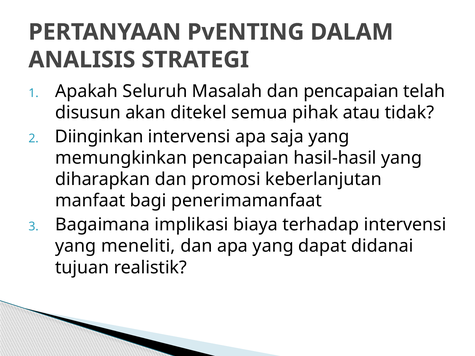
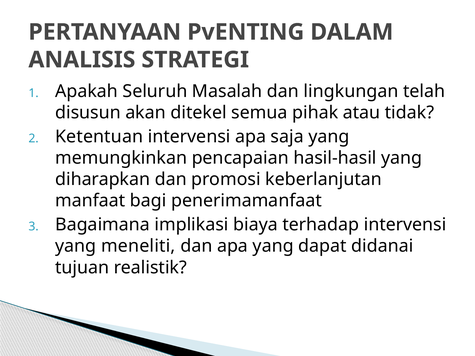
dan pencapaian: pencapaian -> lingkungan (351, 91)
Diinginkan: Diinginkan -> Ketentuan (99, 137)
